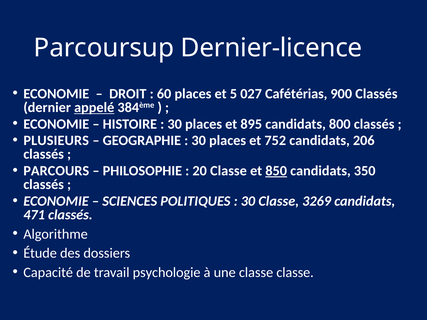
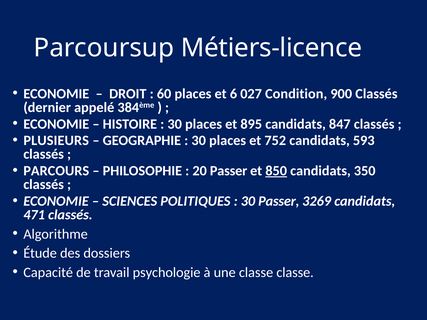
Dernier-licence: Dernier-licence -> Métiers-licence (271, 48)
5: 5 -> 6 (233, 94)
Cafétérias: Cafétérias -> Condition (296, 94)
appelé underline: present -> none (94, 108)
800: 800 -> 847 (340, 124)
206: 206 -> 593 (364, 141)
20 Classe: Classe -> Passer (229, 171)
30 Classe: Classe -> Passer (279, 201)
